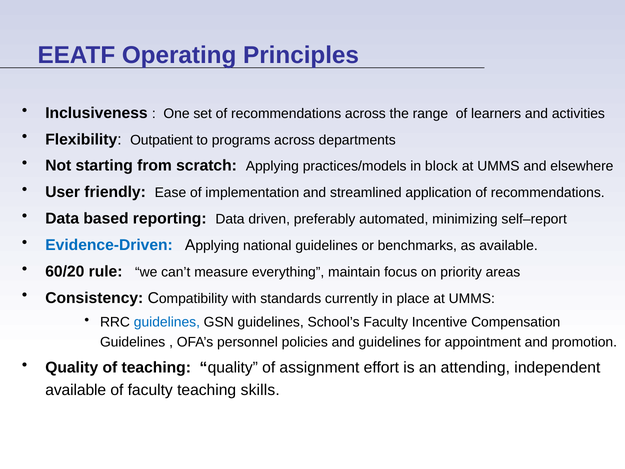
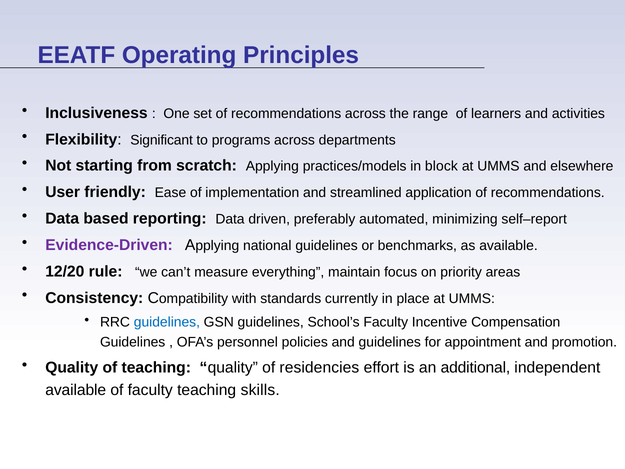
Outpatient: Outpatient -> Significant (162, 140)
Evidence-Driven colour: blue -> purple (109, 245)
60/20: 60/20 -> 12/20 (65, 271)
assignment: assignment -> residencies (319, 368)
attending: attending -> additional (475, 368)
